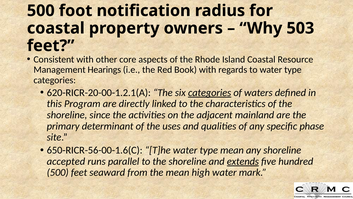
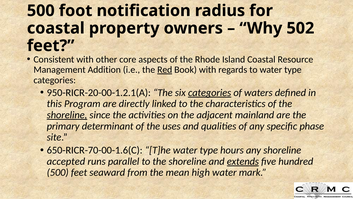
503: 503 -> 502 (300, 28)
Hearings: Hearings -> Addition (104, 70)
Red underline: none -> present (165, 70)
620-RICR-20-00-1.2.1(A: 620-RICR-20-00-1.2.1(A -> 950-RICR-20-00-1.2.1(A (99, 92)
shoreline underline: none -> present (67, 115)
650-RICR-56-00-1.6(C: 650-RICR-56-00-1.6(C -> 650-RICR-70-00-1.6(C (95, 150)
type mean: mean -> hours (232, 150)
